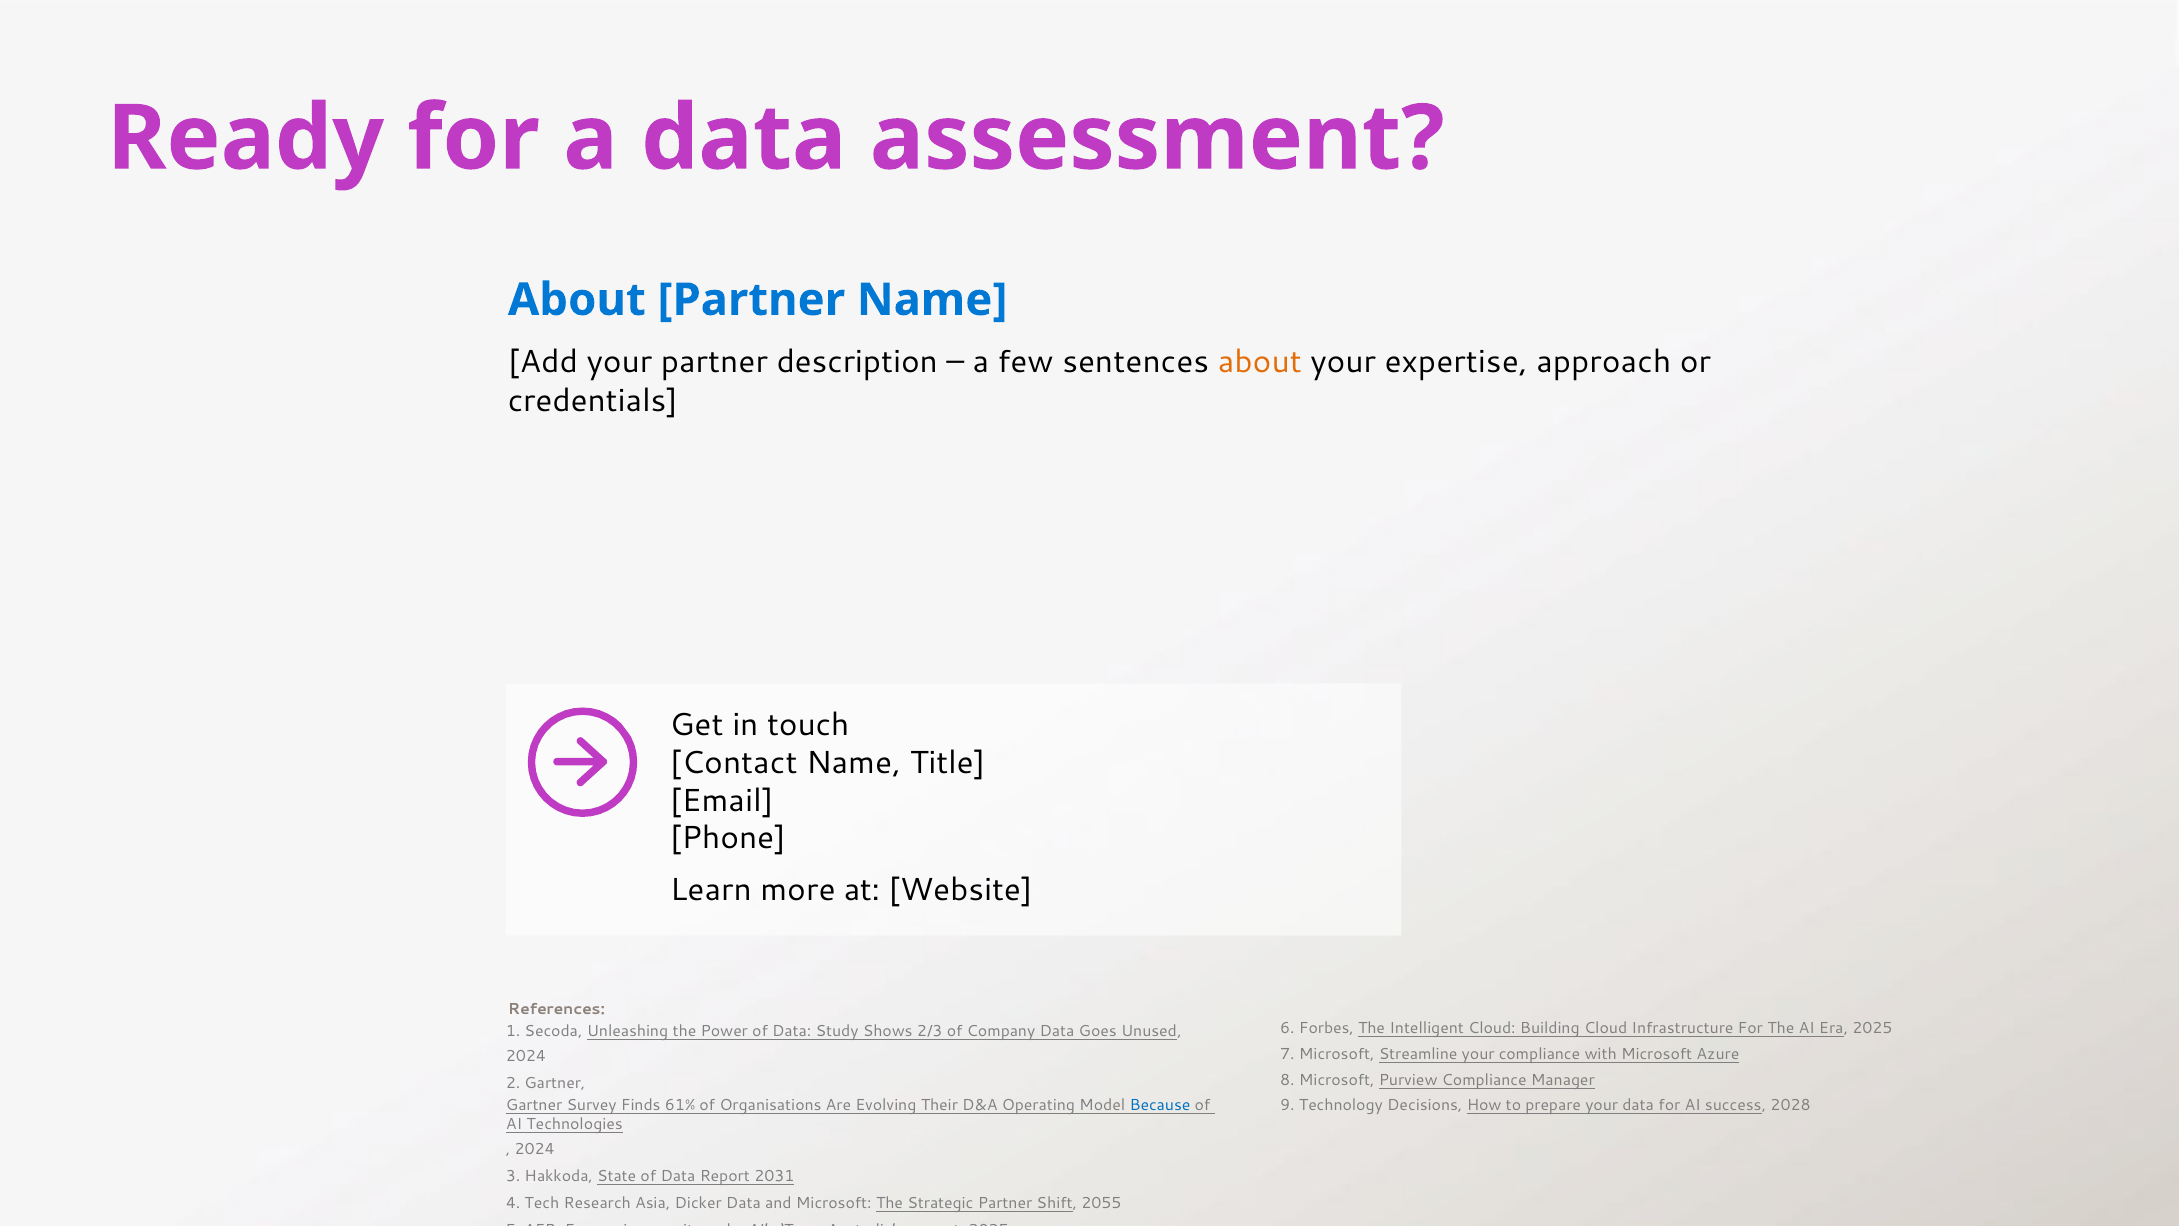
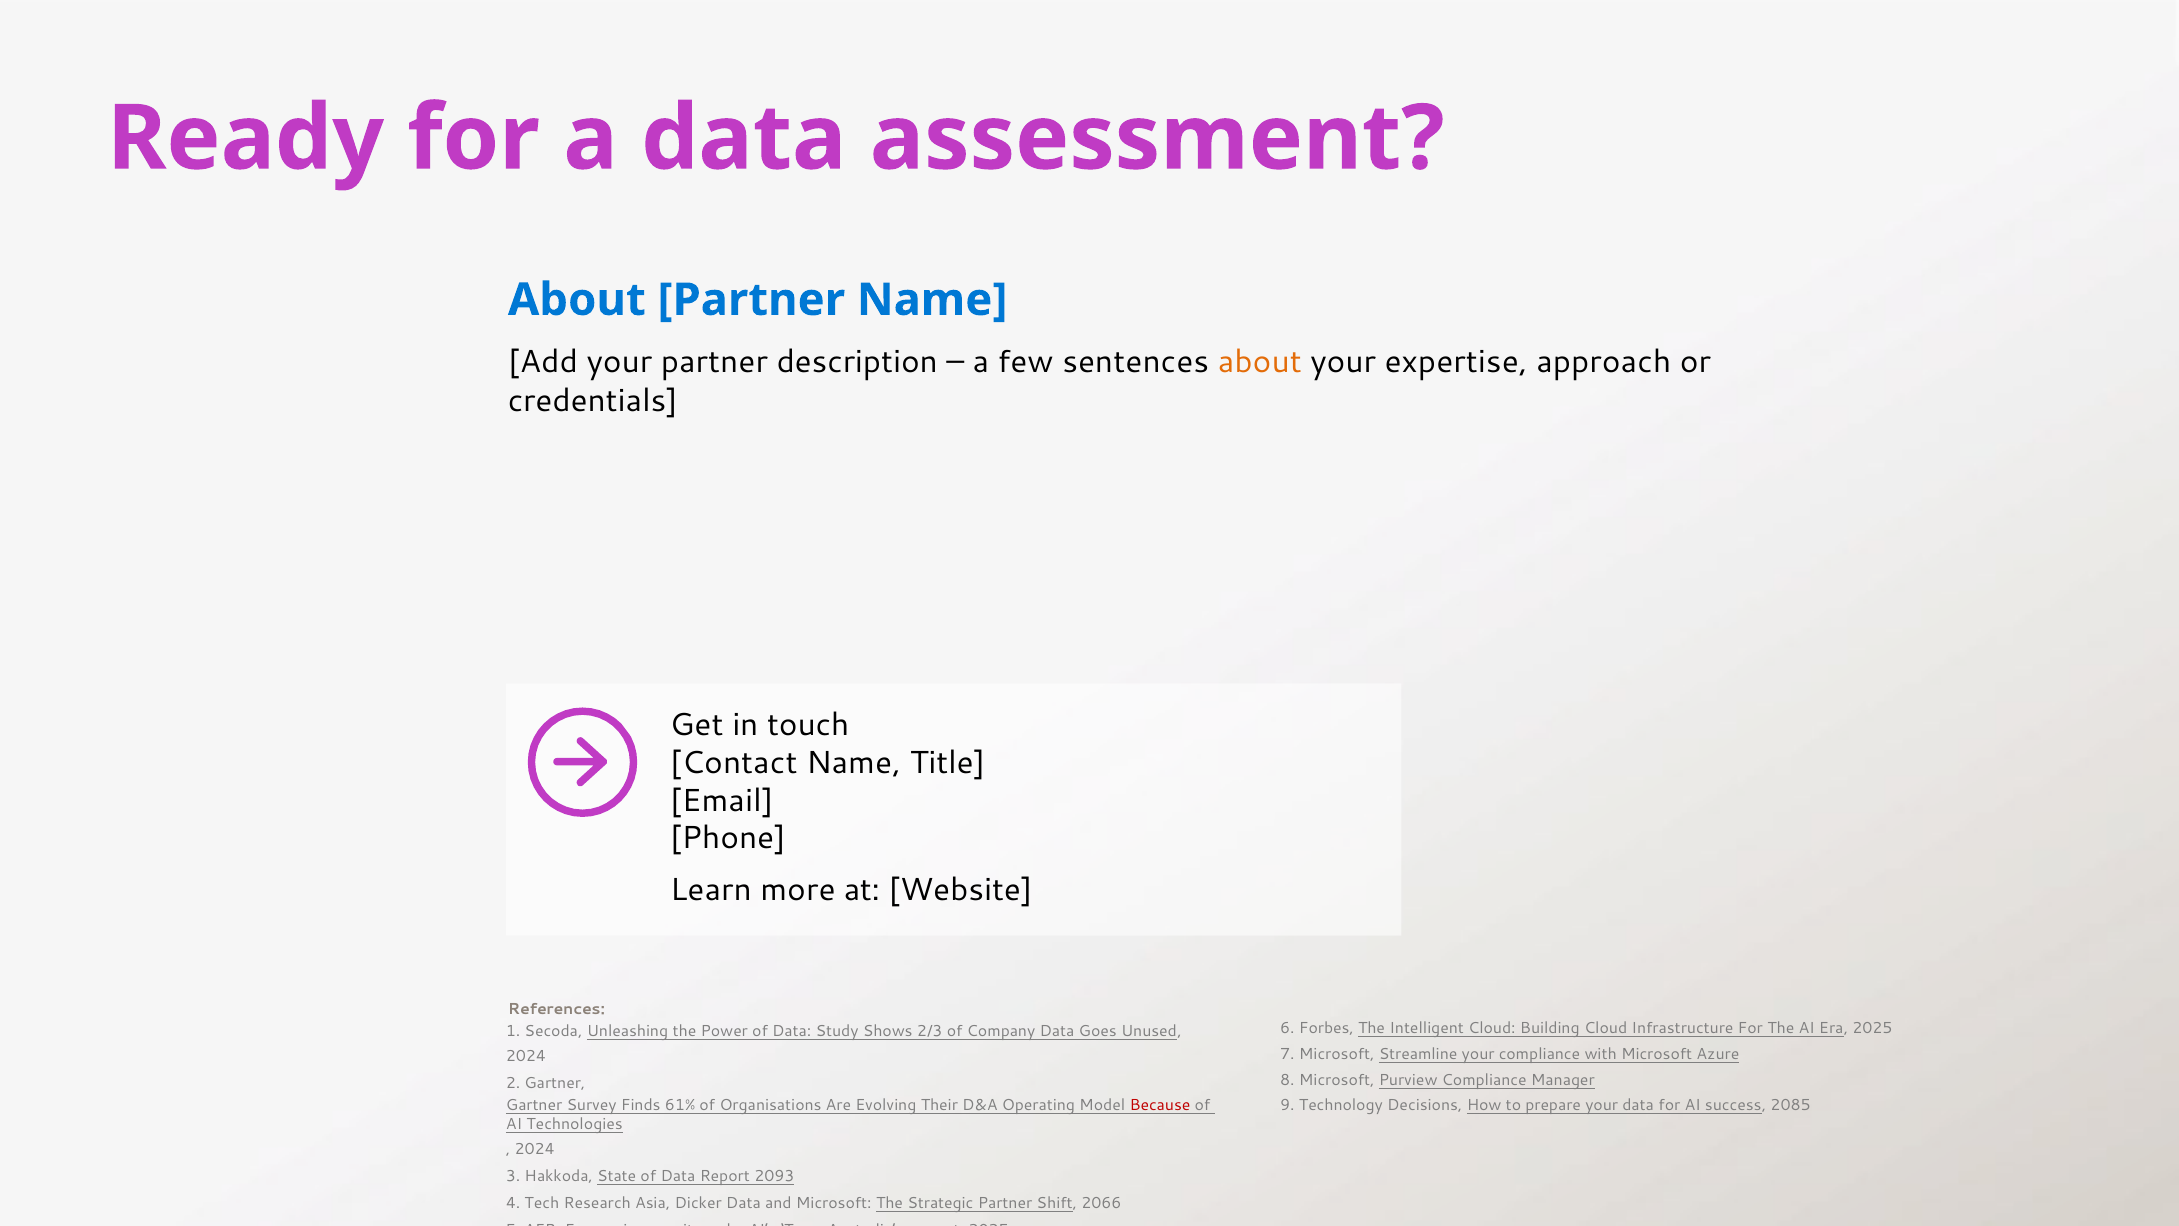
Because colour: blue -> red (1160, 1105)
2028: 2028 -> 2085 (1791, 1105)
2031: 2031 -> 2093 (774, 1176)
2055: 2055 -> 2066 (1101, 1203)
